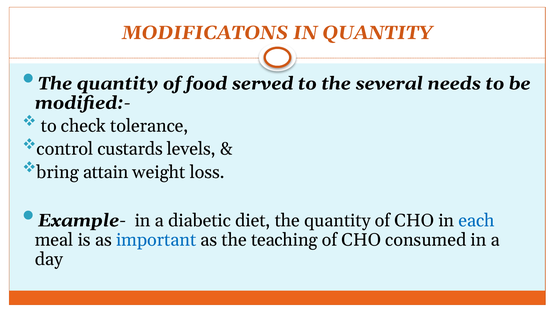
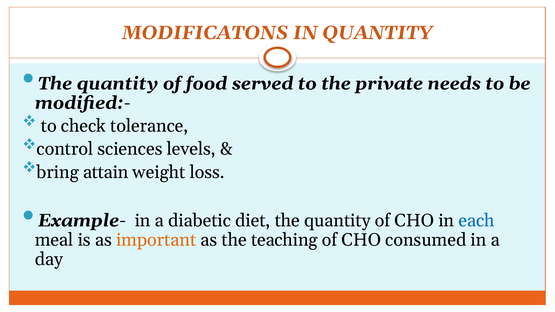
several: several -> private (389, 84)
custards: custards -> sciences (130, 149)
important colour: blue -> orange (156, 240)
